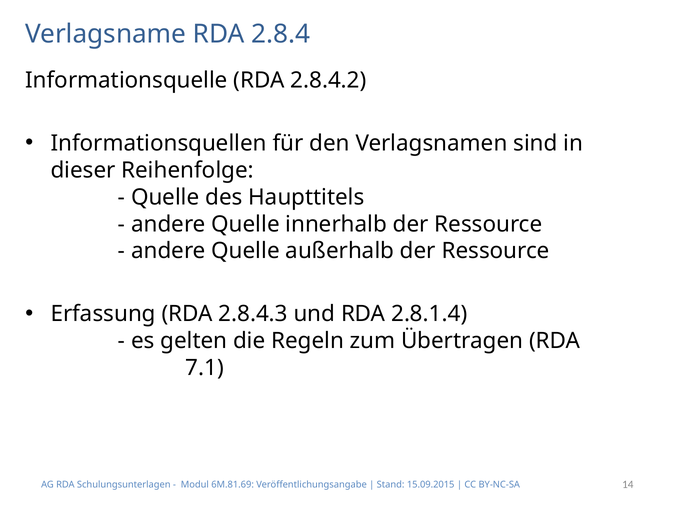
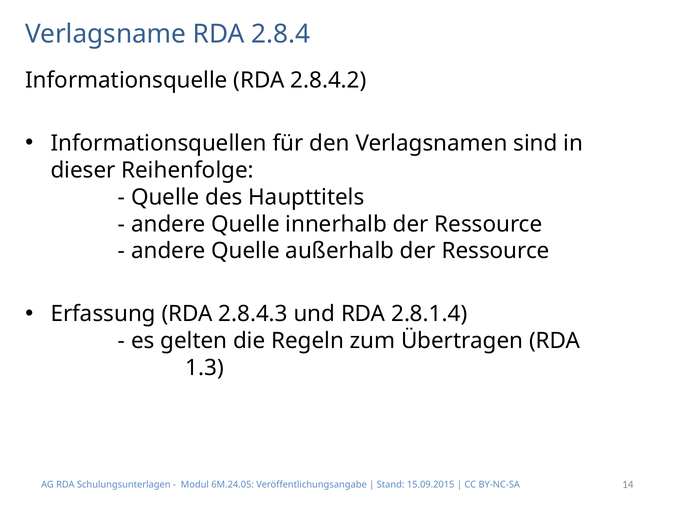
7.1: 7.1 -> 1.3 (205, 368)
6M.81.69: 6M.81.69 -> 6M.24.05 (233, 484)
